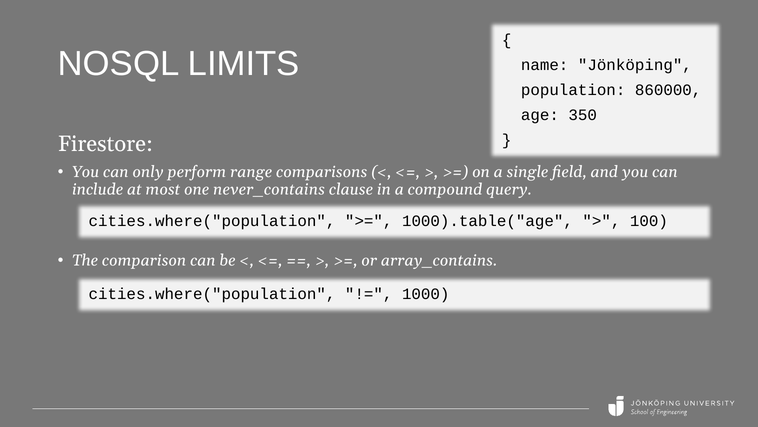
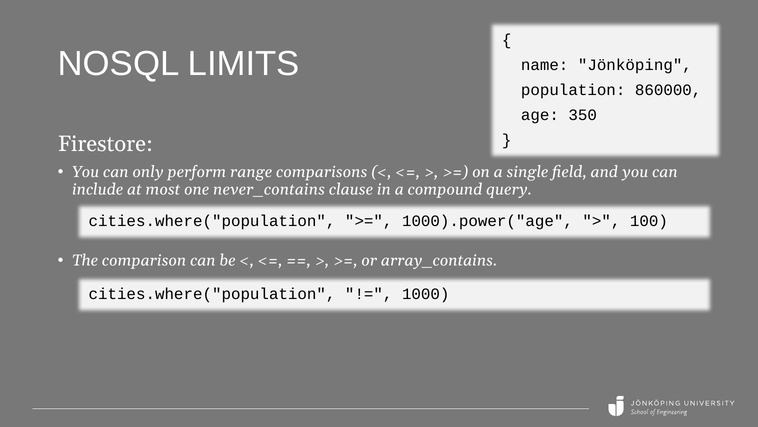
1000).table("age: 1000).table("age -> 1000).power("age (487, 221)
